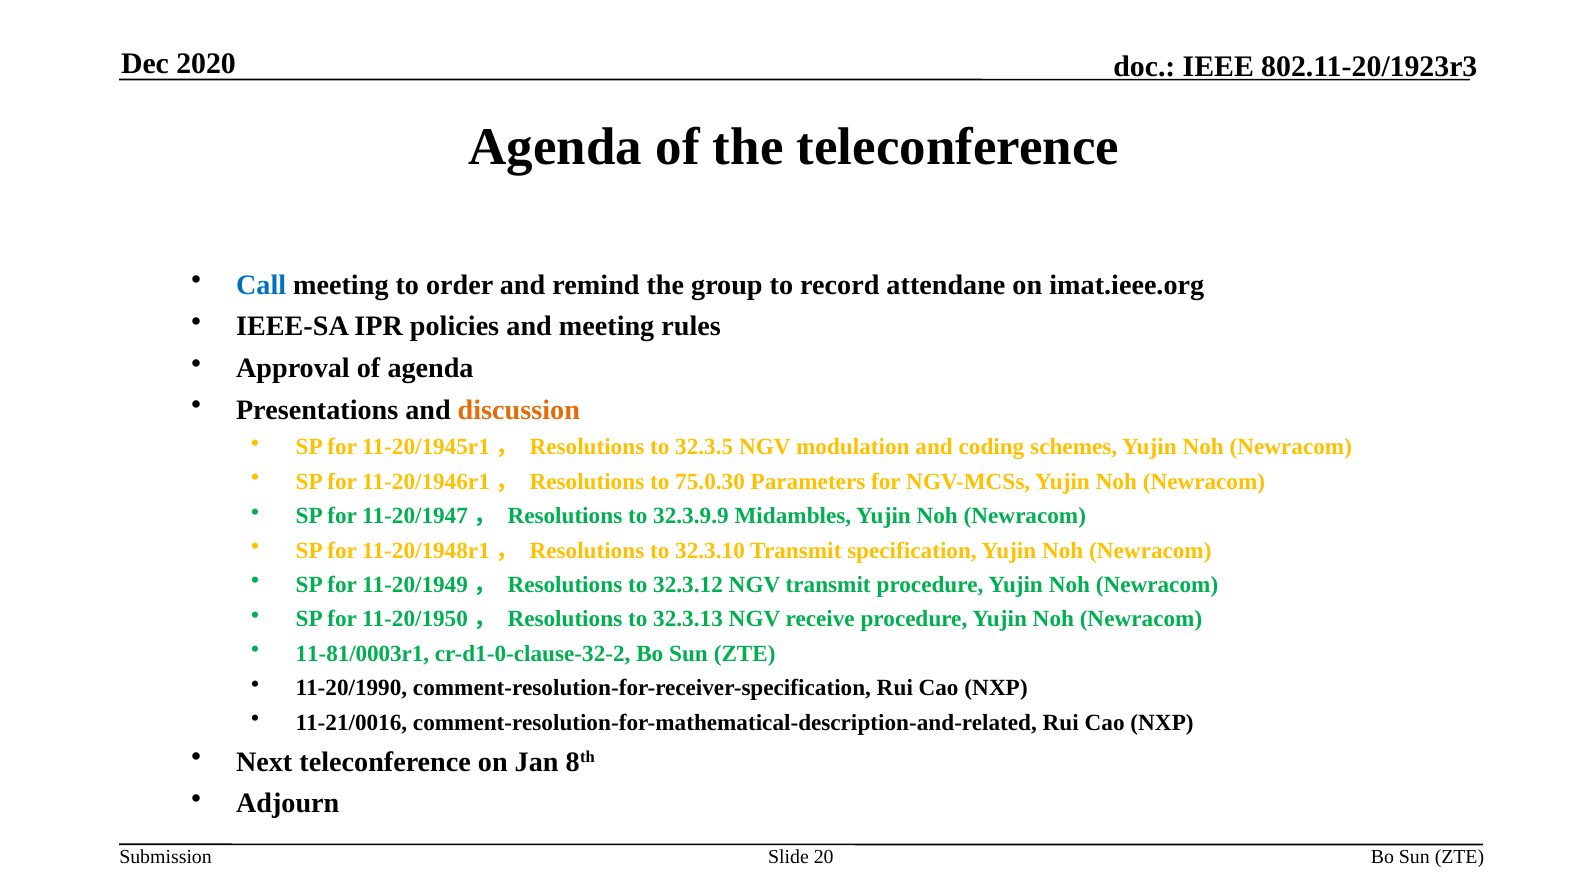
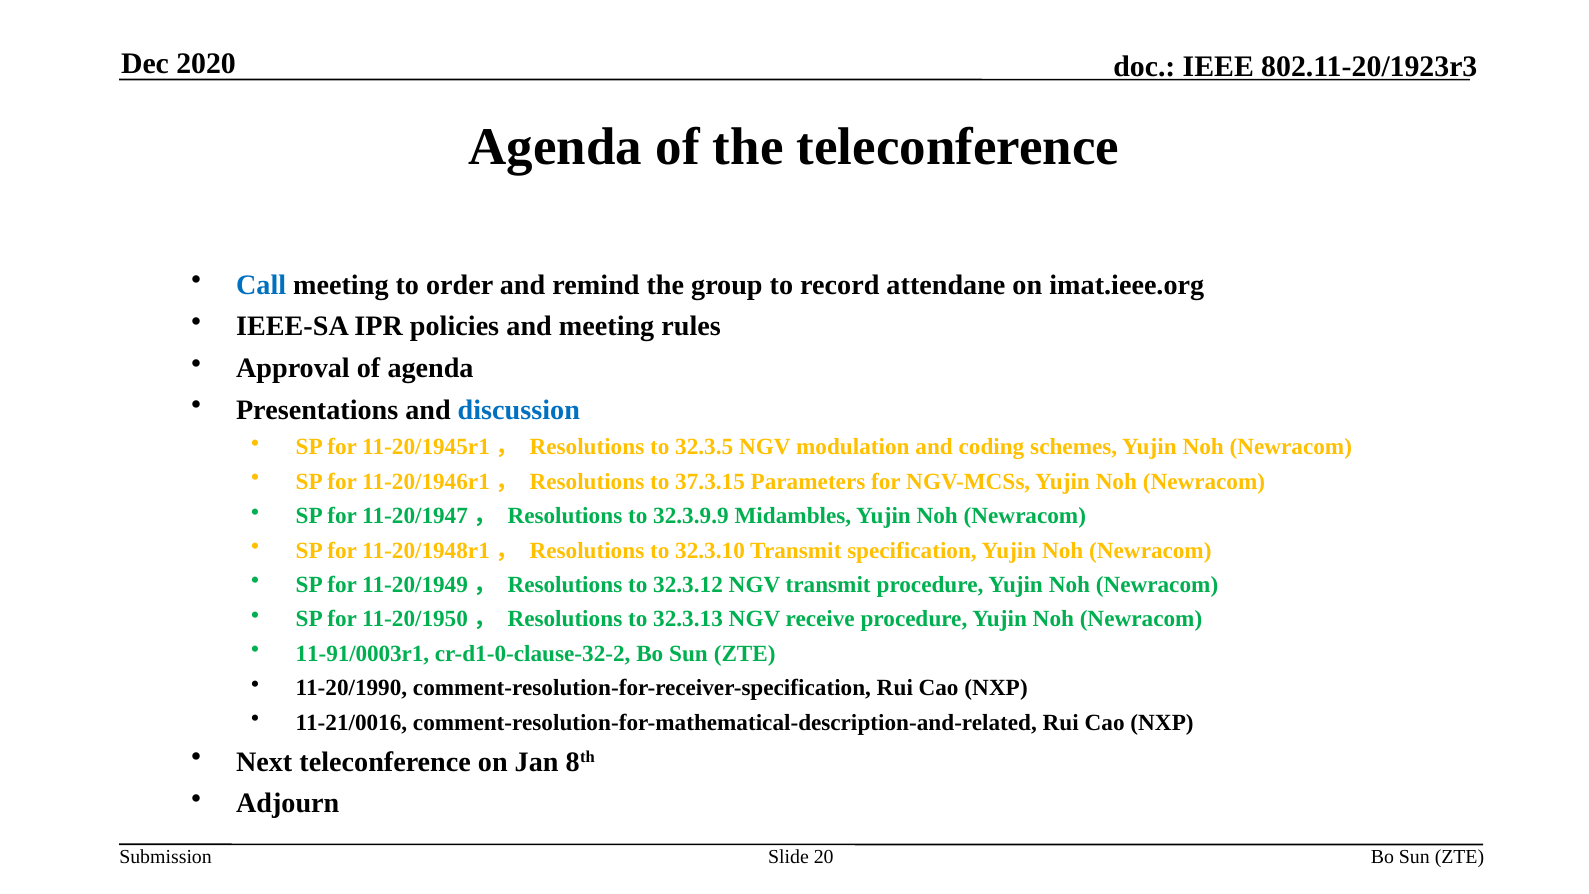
discussion colour: orange -> blue (519, 410)
75.0.30: 75.0.30 -> 37.3.15 (710, 481)
11-81/0003r1: 11-81/0003r1 -> 11-91/0003r1 (362, 654)
